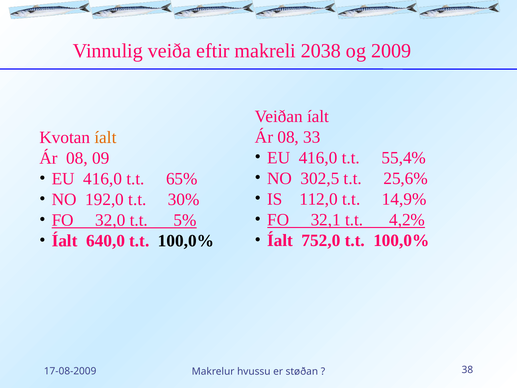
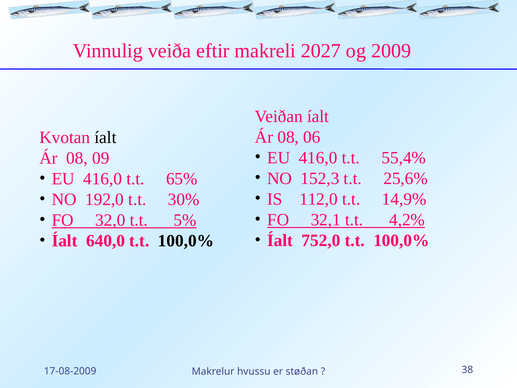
2038: 2038 -> 2027 (321, 51)
33: 33 -> 06 (312, 137)
íalt colour: orange -> black (106, 137)
302,5: 302,5 -> 152,3 (320, 178)
